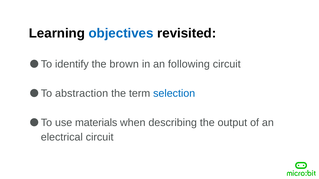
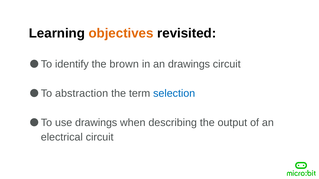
objectives colour: blue -> orange (121, 33)
an following: following -> drawings (189, 64)
use materials: materials -> drawings (96, 123)
